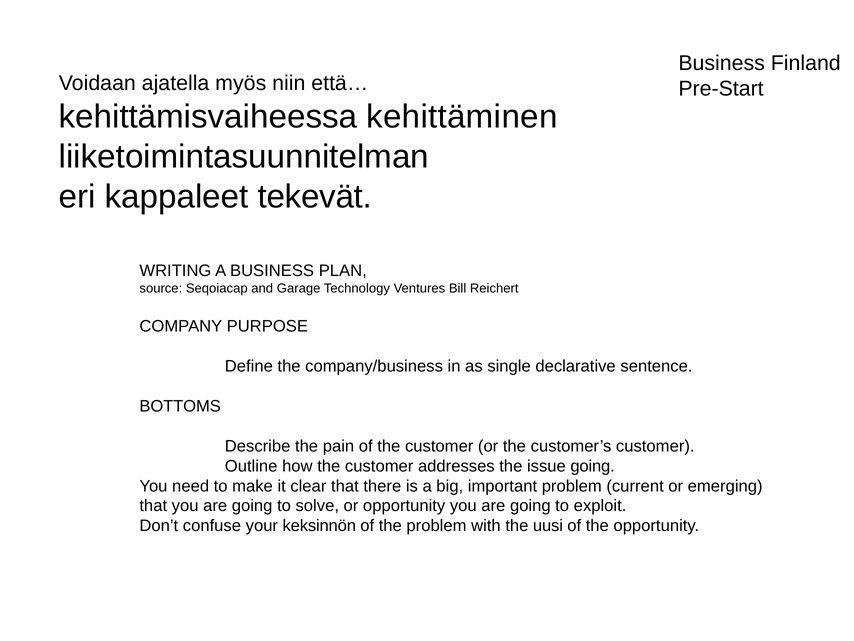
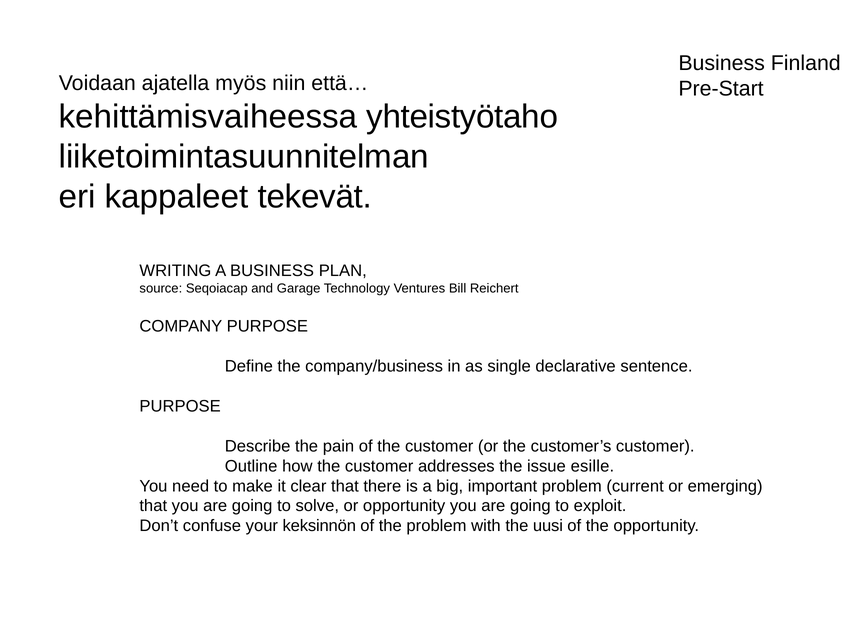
kehittäminen: kehittäminen -> yhteistyötaho (462, 117)
BOTTOMS: BOTTOMS -> PURPOSE (180, 406)
issue going: going -> esille (592, 466)
